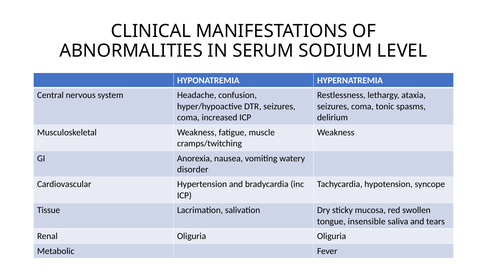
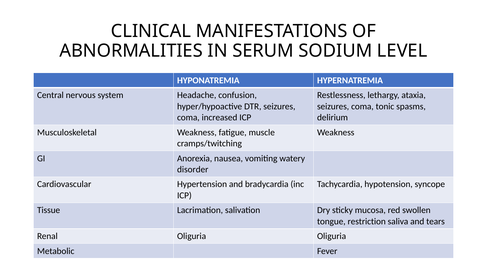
insensible: insensible -> restriction (367, 221)
